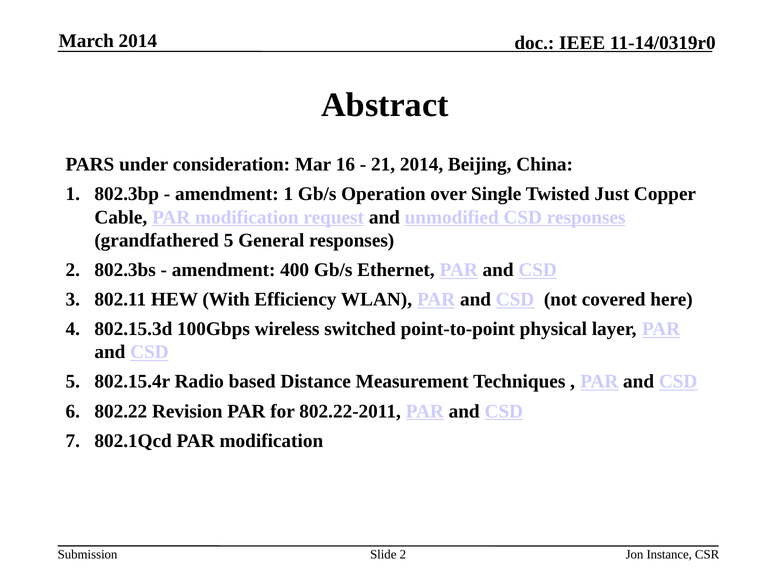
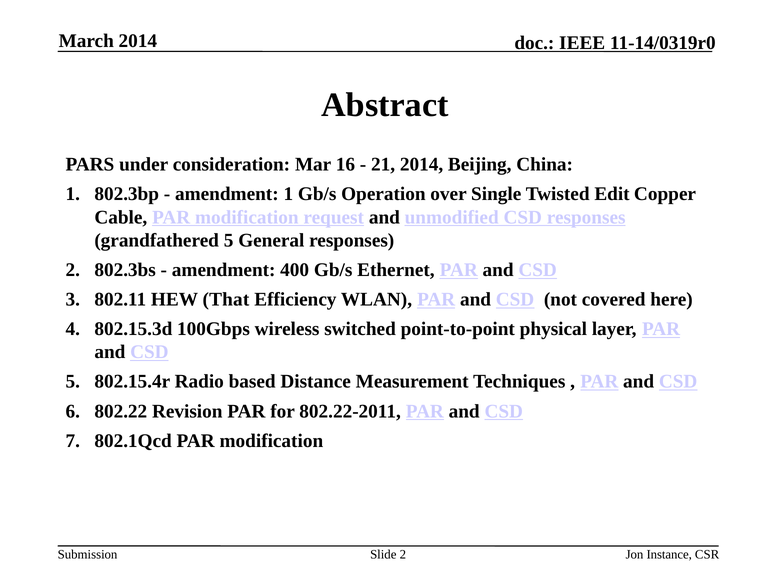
Just: Just -> Edit (612, 194)
With: With -> That (226, 299)
